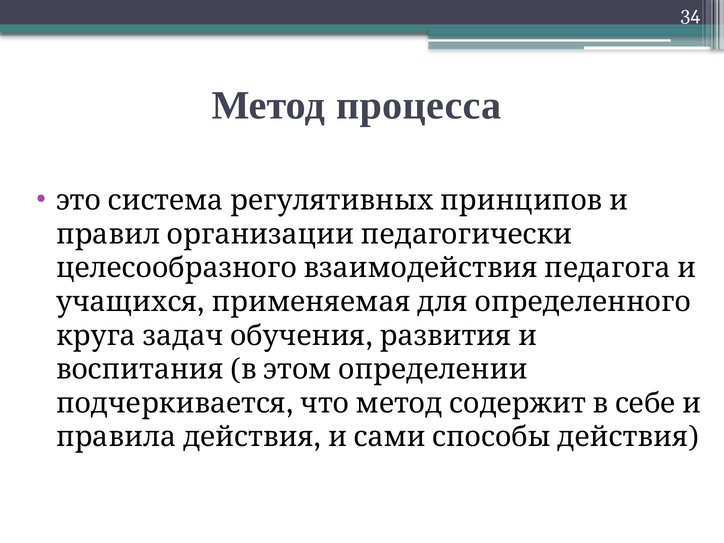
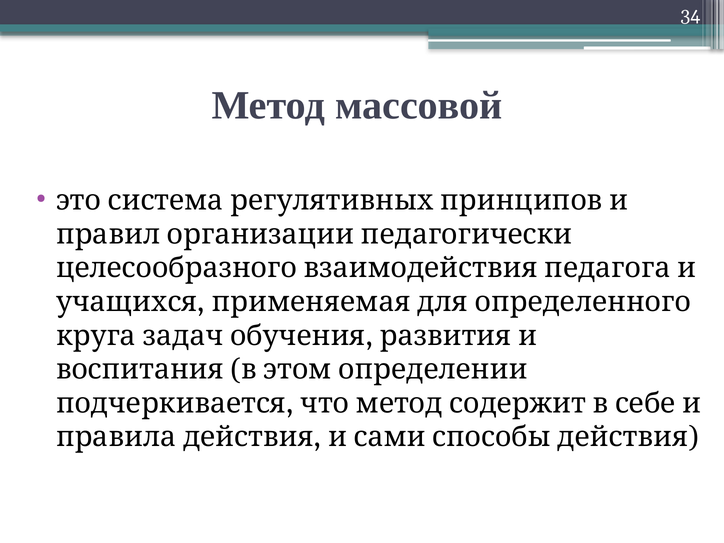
процесса: процесса -> массовой (419, 106)
